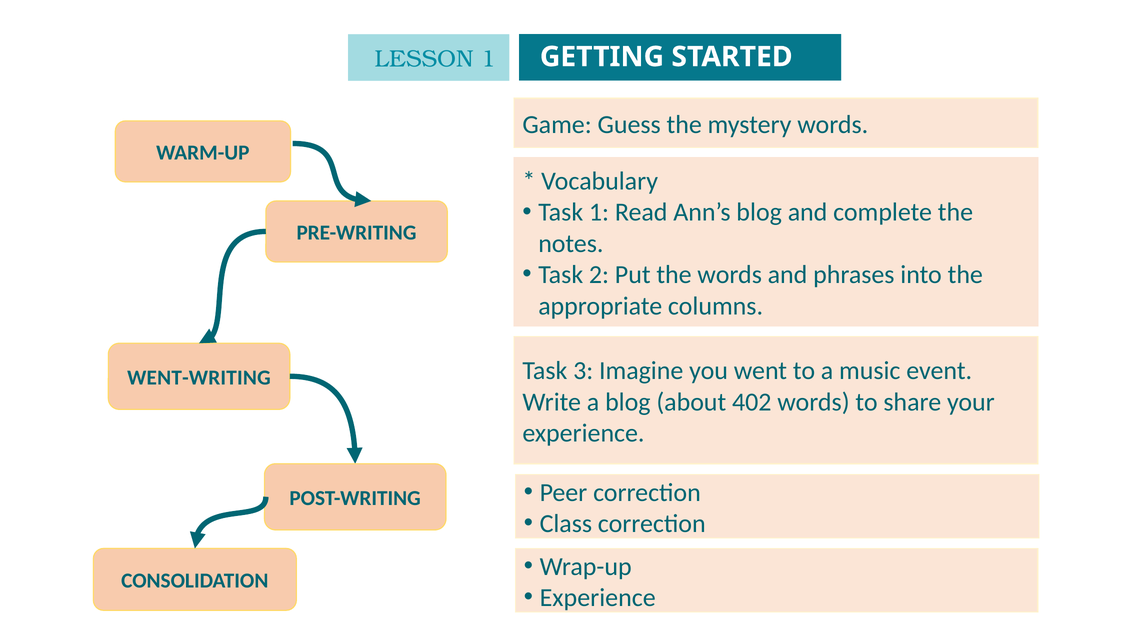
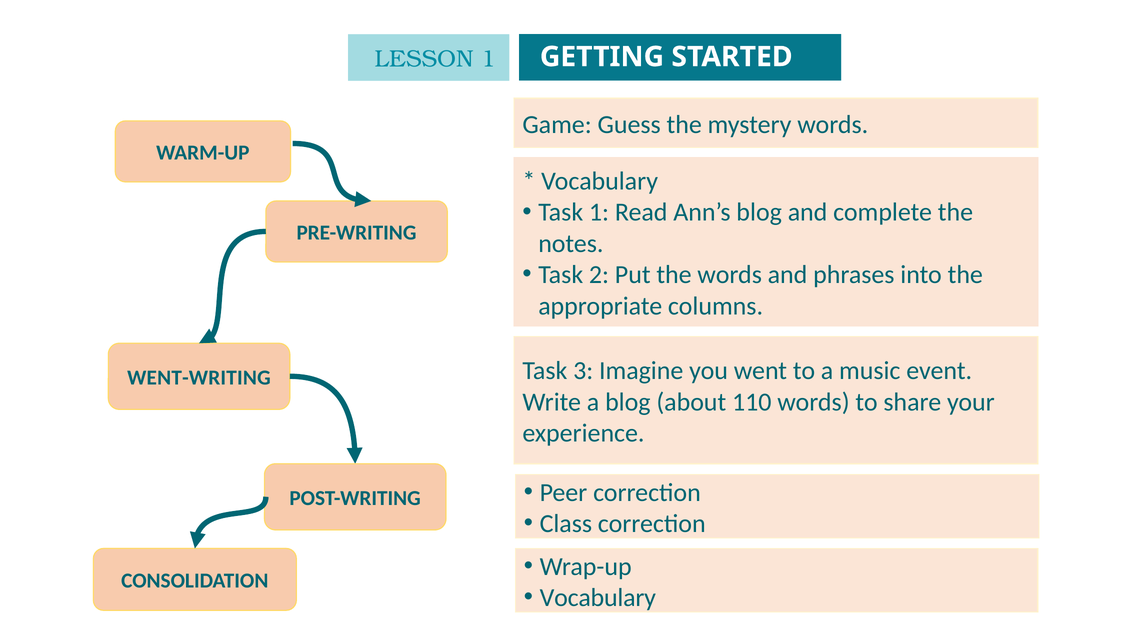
402: 402 -> 110 (752, 402)
Experience: Experience -> Vocabulary (598, 598)
